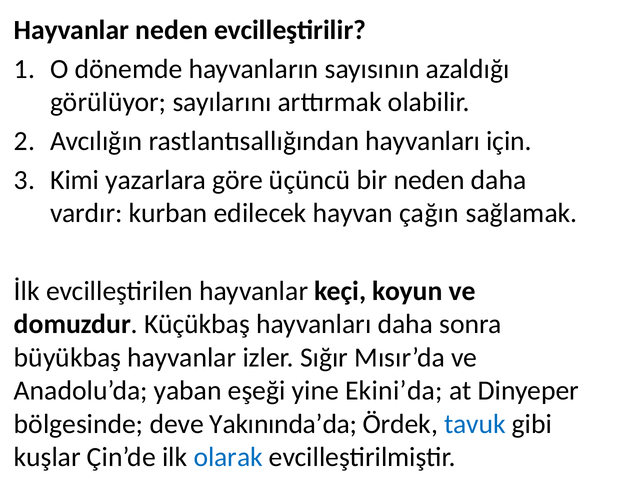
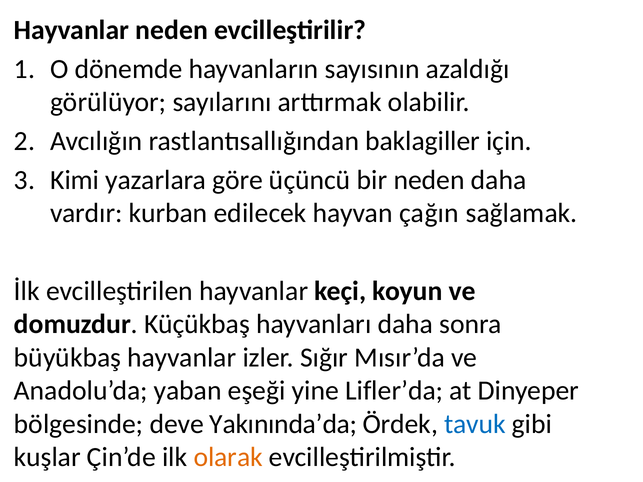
rastlantısallığından hayvanları: hayvanları -> baklagiller (423, 141)
Ekini’da: Ekini’da -> Lifler’da (394, 391)
olarak colour: blue -> orange (228, 457)
